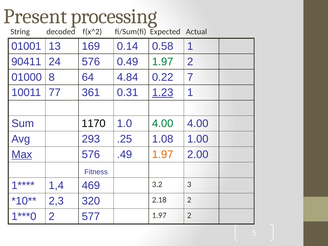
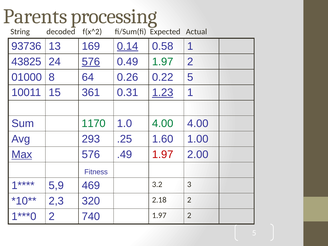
Present: Present -> Parents (35, 16)
01001: 01001 -> 93736 (26, 46)
0.14 underline: none -> present (128, 46)
90411: 90411 -> 43825 (26, 62)
576 underline: none -> present (91, 62)
4.84: 4.84 -> 0.26 (128, 77)
0.22 7: 7 -> 5 (190, 77)
77: 77 -> 15 (55, 93)
1170 colour: black -> green (94, 124)
1.08: 1.08 -> 1.60 (163, 139)
1.97 colour: orange -> red (163, 155)
1,4: 1,4 -> 5,9 (56, 186)
577: 577 -> 740 (91, 216)
